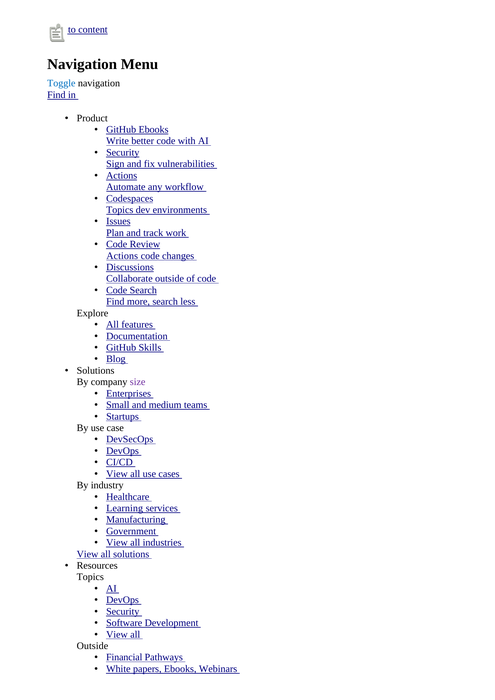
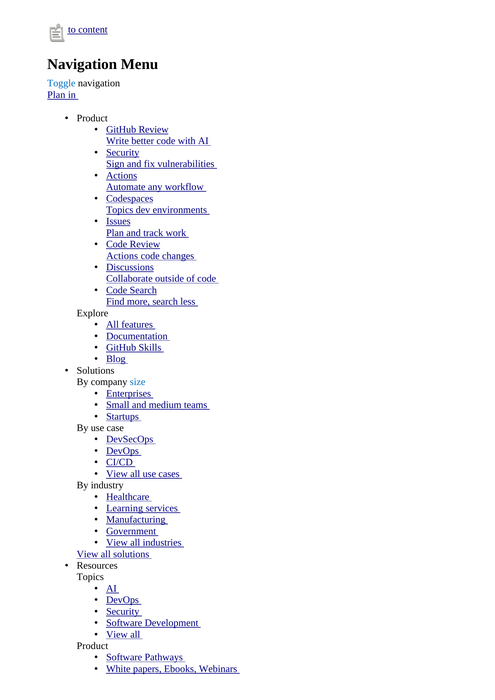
Find: Find -> Plan (56, 95)
GitHub Ebooks: Ebooks -> Review (154, 130)
size colour: purple -> blue (138, 382)
Outside: Outside -> Product (92, 646)
Financial: Financial -> Software (124, 657)
